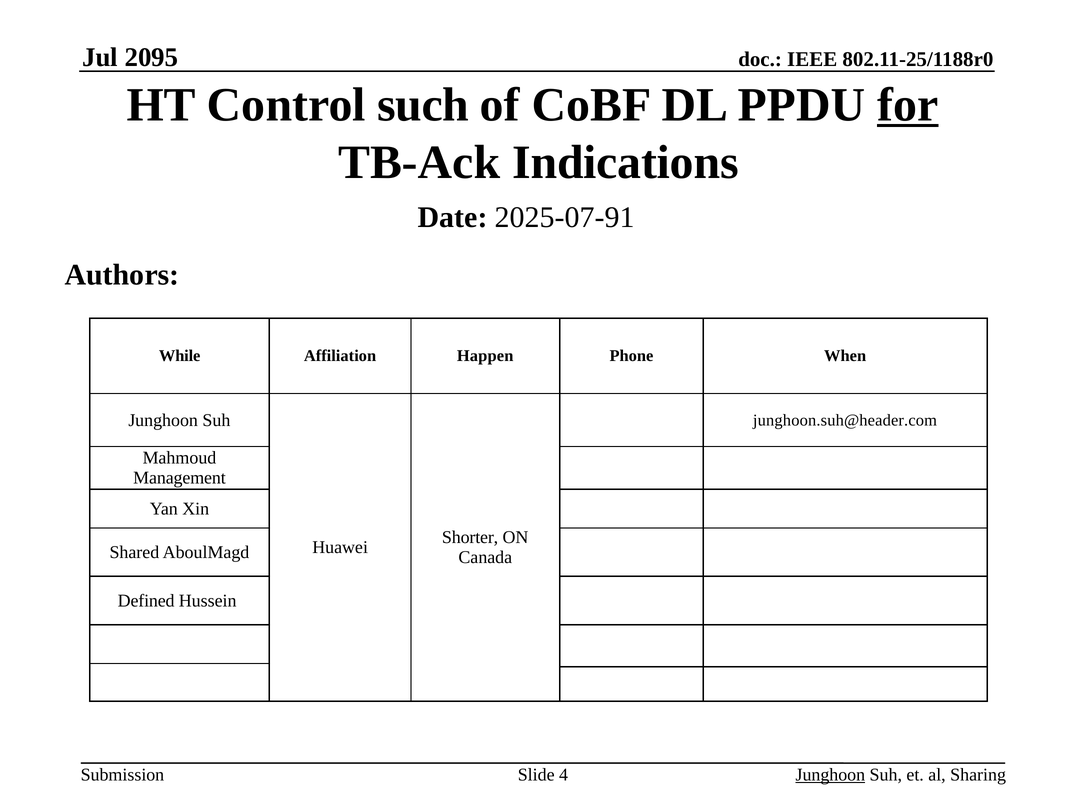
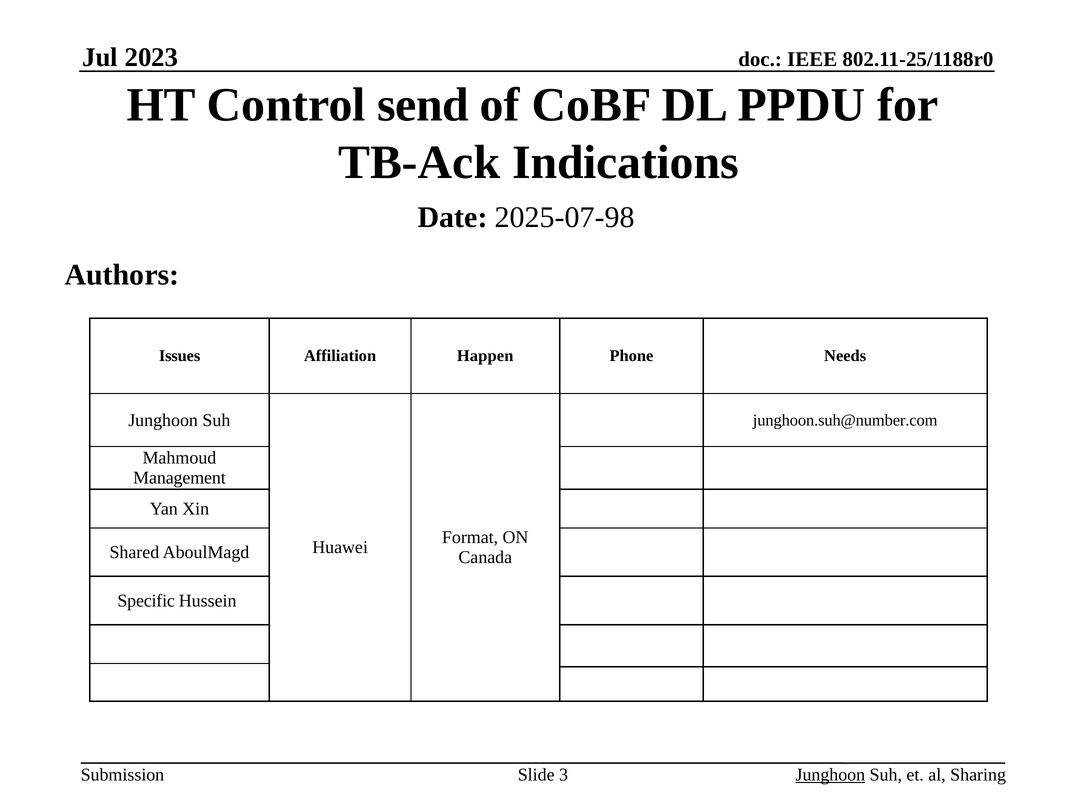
2095: 2095 -> 2023 (151, 57)
such: such -> send (423, 105)
for underline: present -> none (908, 105)
2025-07-91: 2025-07-91 -> 2025-07-98 (565, 217)
While: While -> Issues (180, 356)
When: When -> Needs (845, 356)
junghoon.suh@header.com: junghoon.suh@header.com -> junghoon.suh@number.com (845, 420)
Shorter: Shorter -> Format (470, 537)
Defined: Defined -> Specific (146, 600)
4: 4 -> 3 (564, 775)
